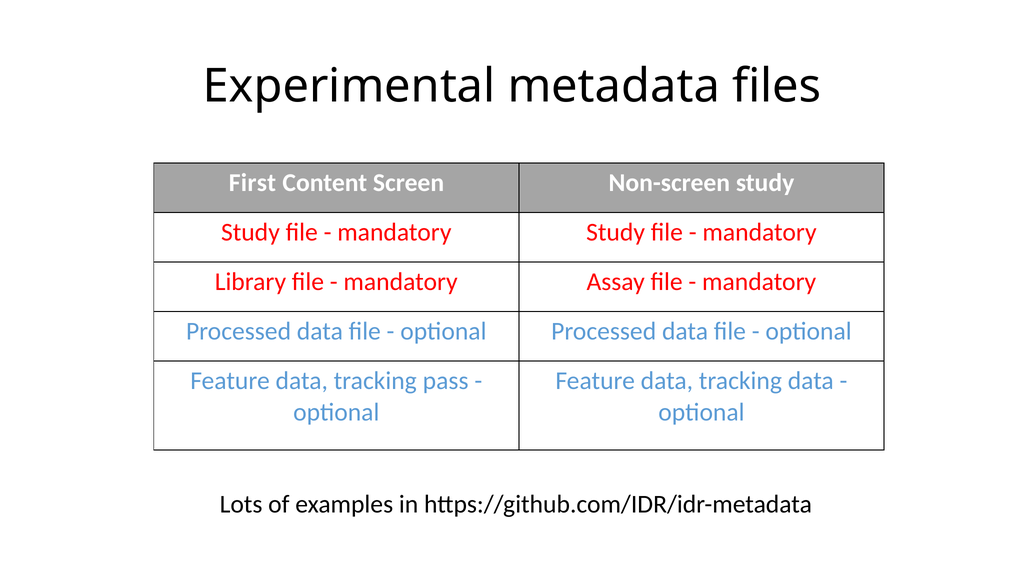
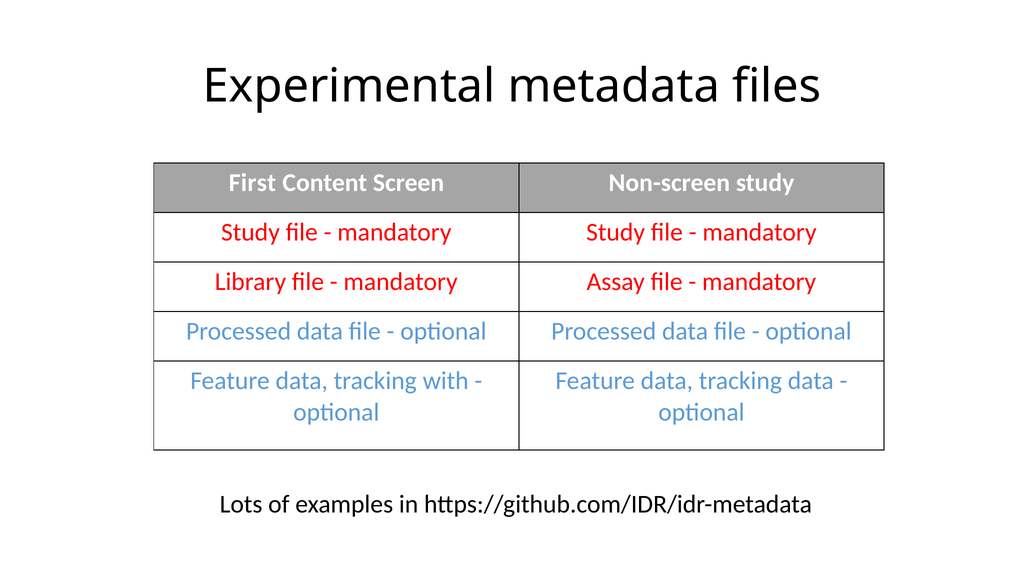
pass: pass -> with (446, 381)
